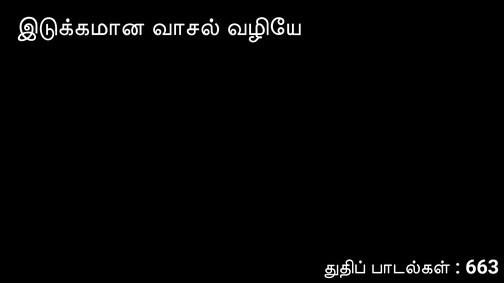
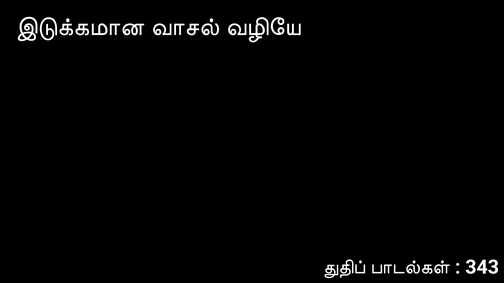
663: 663 -> 343 (482, 268)
